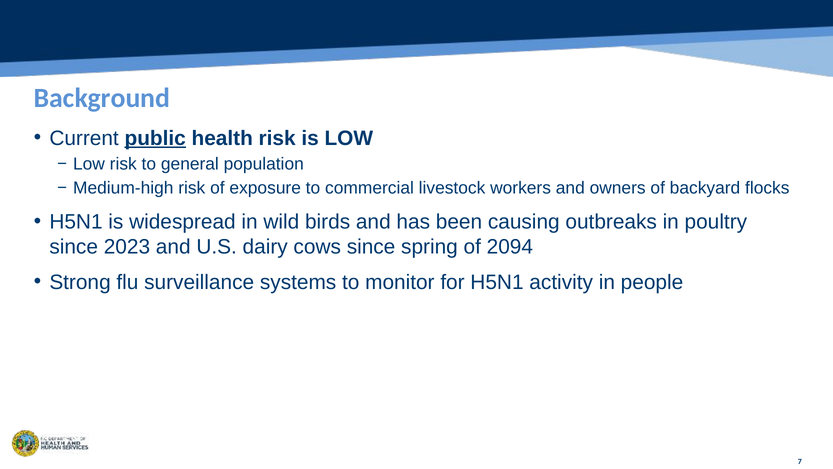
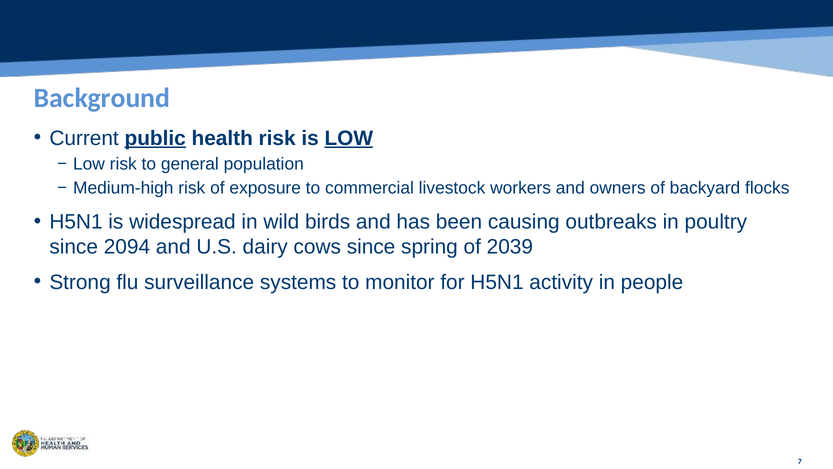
LOW underline: none -> present (349, 138)
2023: 2023 -> 2094 (127, 247)
2094: 2094 -> 2039 (510, 247)
